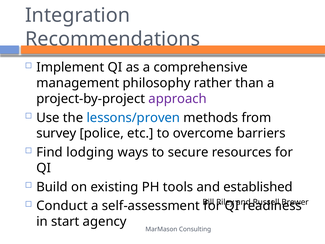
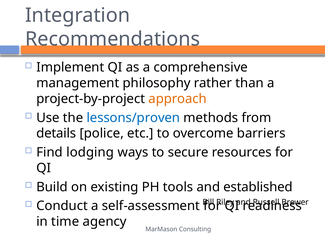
approach colour: purple -> orange (178, 99)
survey: survey -> details (56, 133)
start: start -> time (65, 221)
